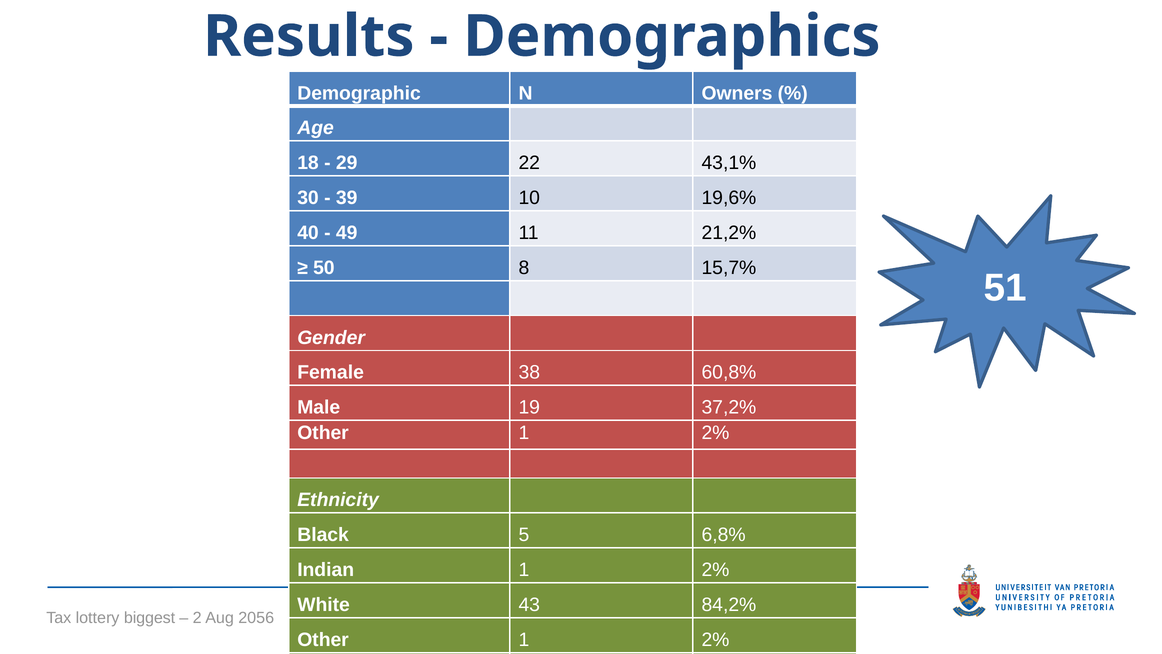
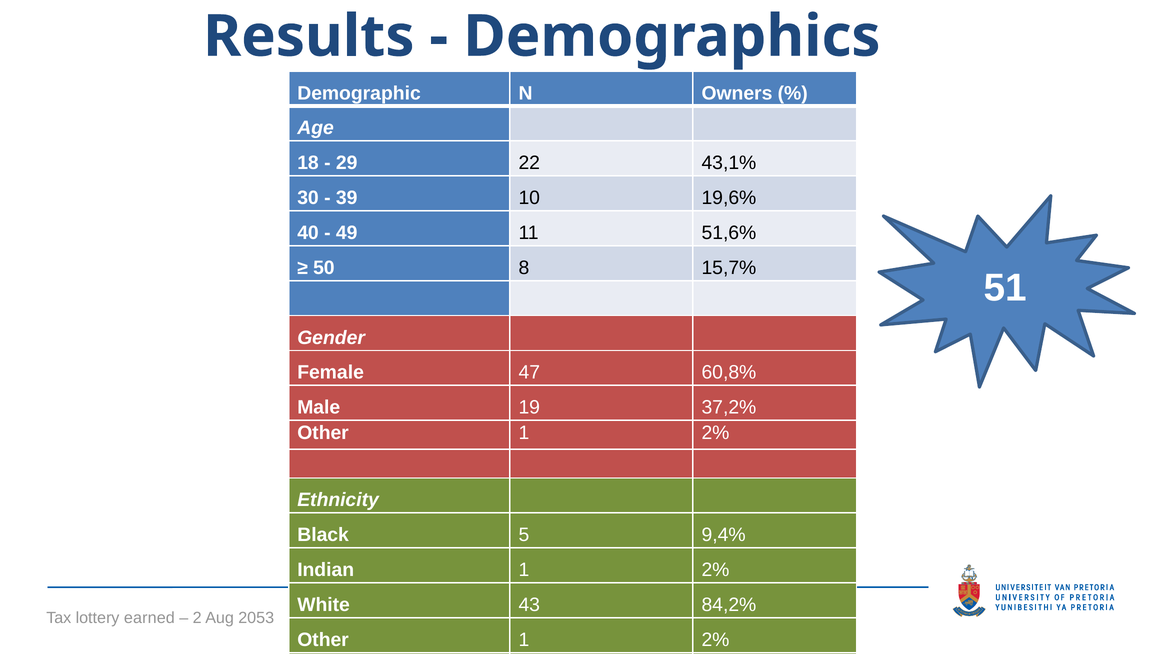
21,2%: 21,2% -> 51,6% (729, 233)
38: 38 -> 47 (529, 372)
6,8%: 6,8% -> 9,4% (724, 535)
biggest: biggest -> earned (149, 618)
2056: 2056 -> 2053 (256, 618)
